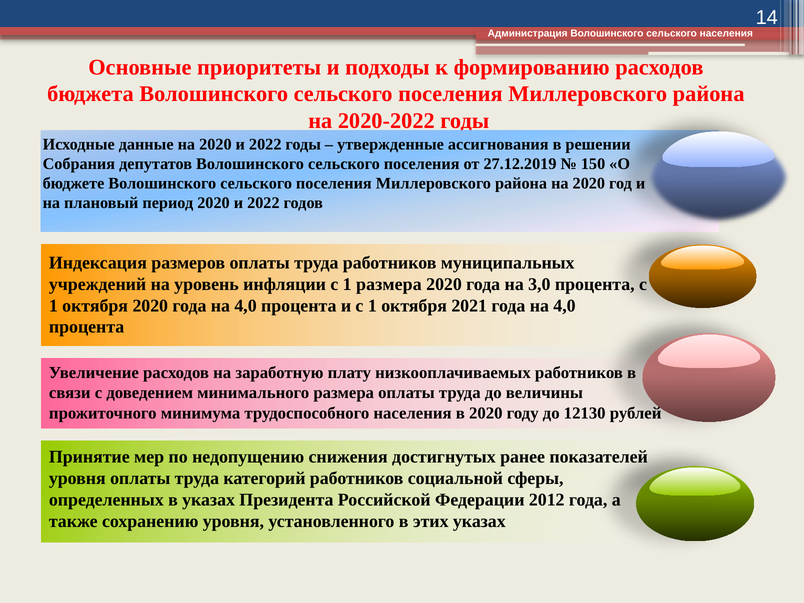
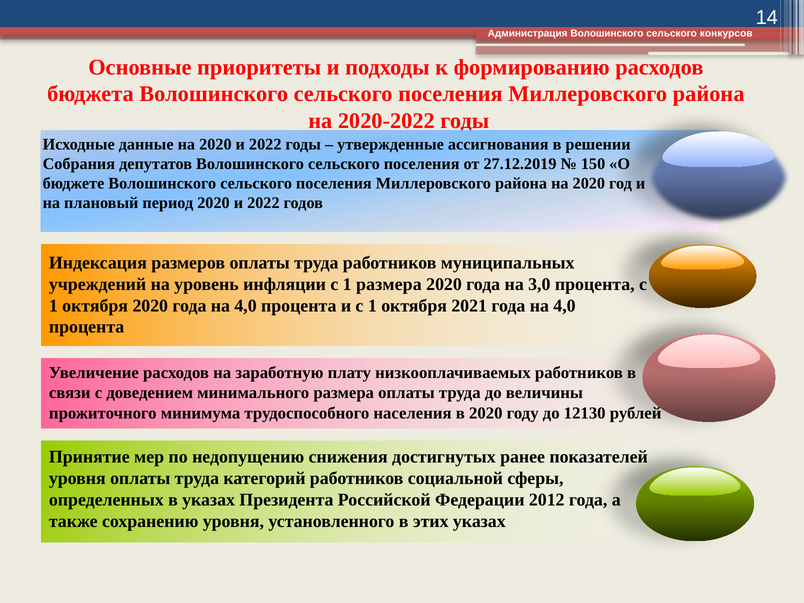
сельского населения: населения -> конкурсов (726, 34)
